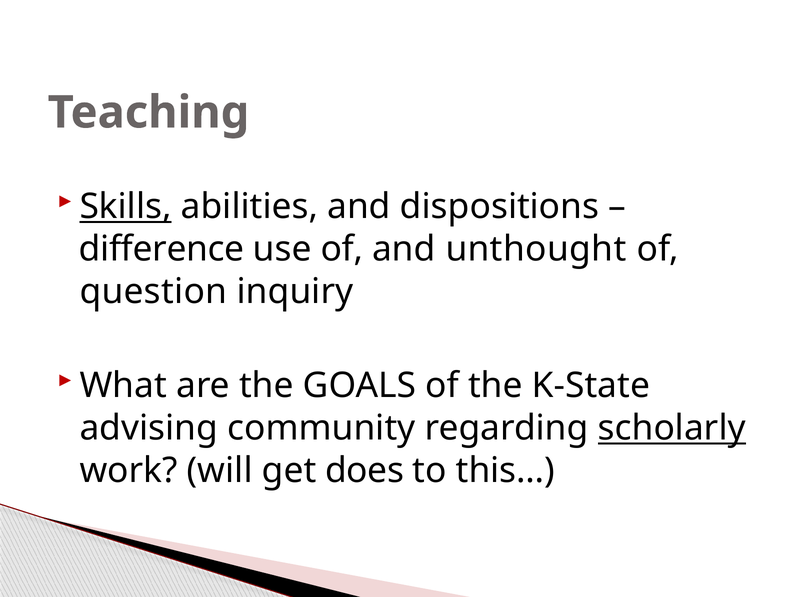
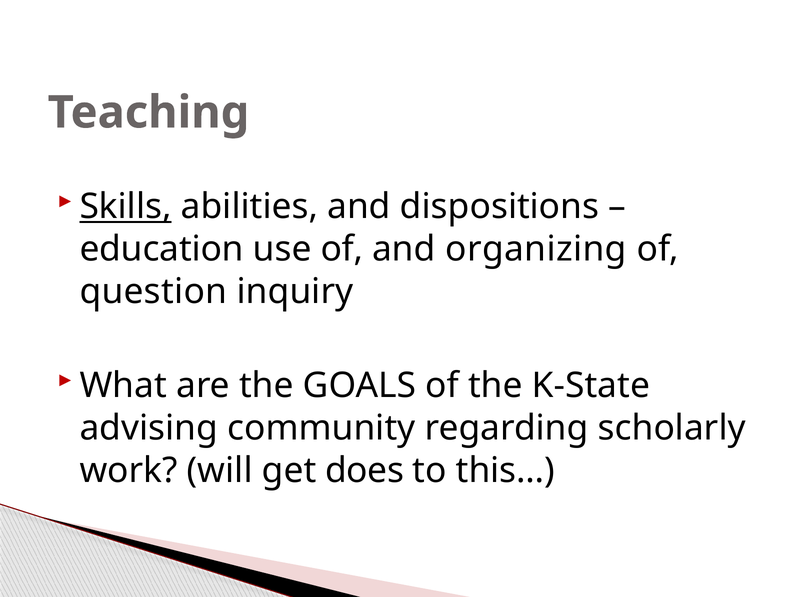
difference: difference -> education (162, 249)
unthought: unthought -> organizing (536, 249)
scholarly underline: present -> none (672, 428)
